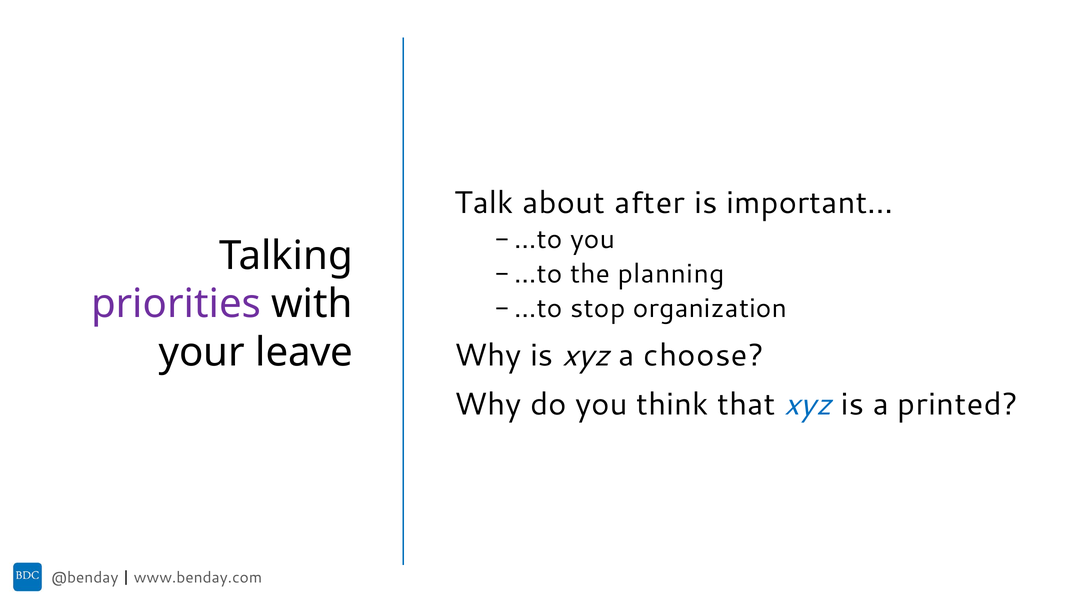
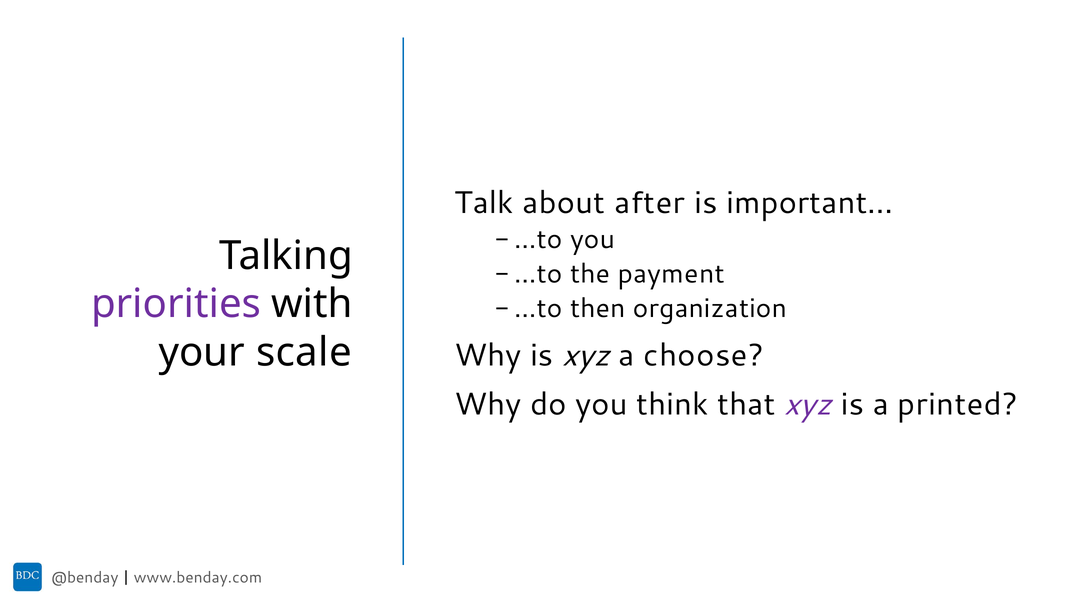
planning: planning -> payment (671, 274)
stop: stop -> then (598, 308)
leave: leave -> scale (304, 352)
xyz colour: blue -> purple (808, 404)
